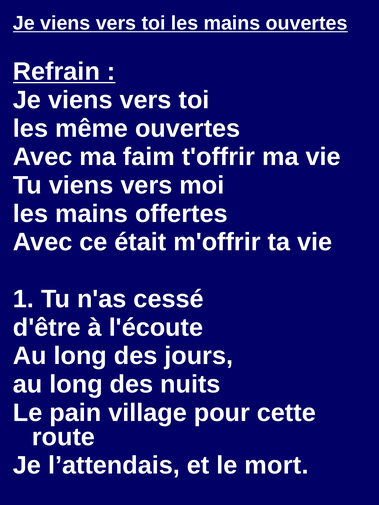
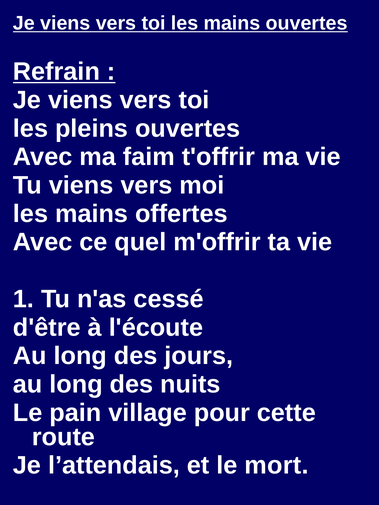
même: même -> pleins (92, 129)
était: était -> quel (140, 242)
